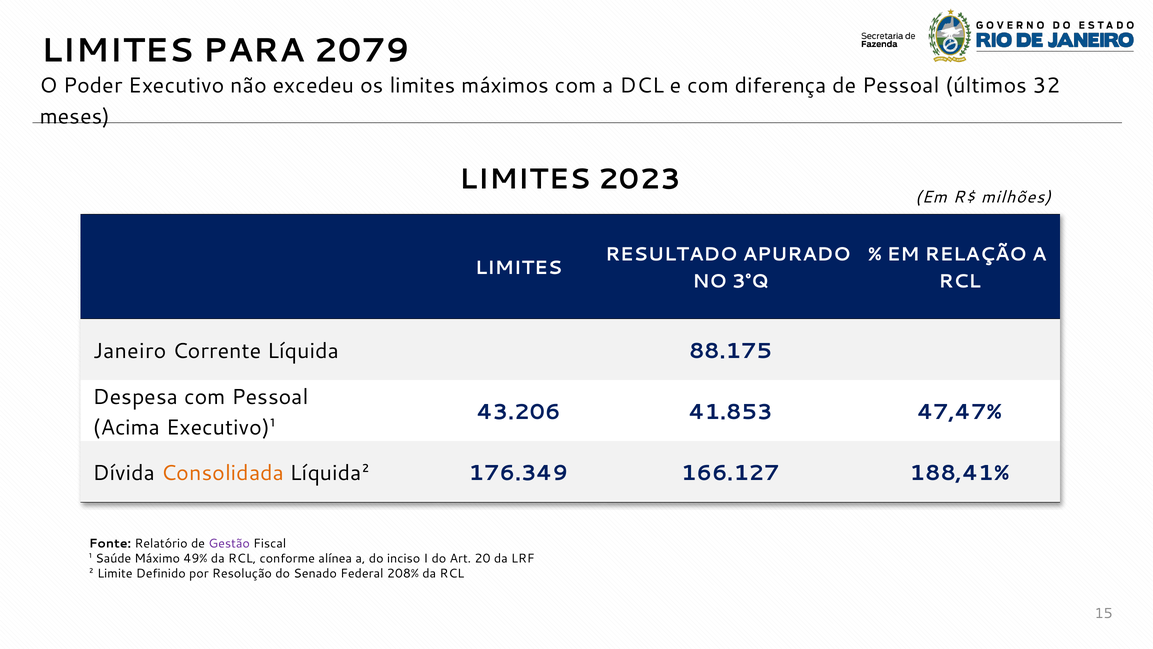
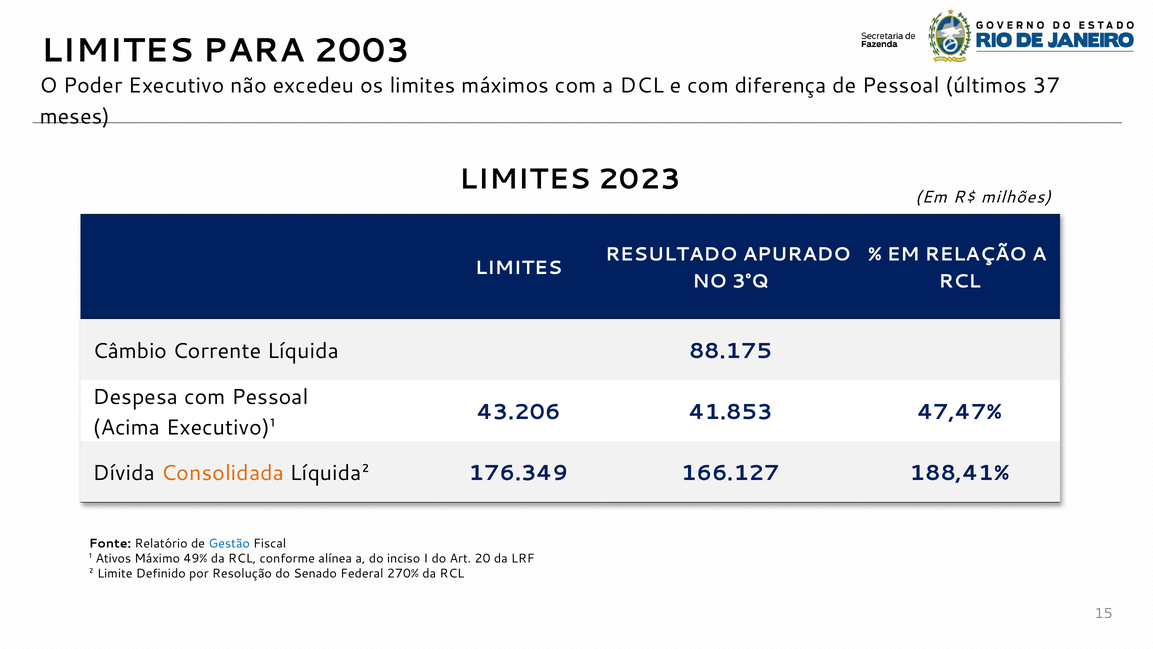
2079: 2079 -> 2003 (362, 51)
32: 32 -> 37 (1047, 86)
Janeiro: Janeiro -> Câmbio (130, 351)
Gestão colour: purple -> blue (229, 543)
Saúde: Saúde -> Ativos (113, 558)
208%: 208% -> 270% (403, 573)
